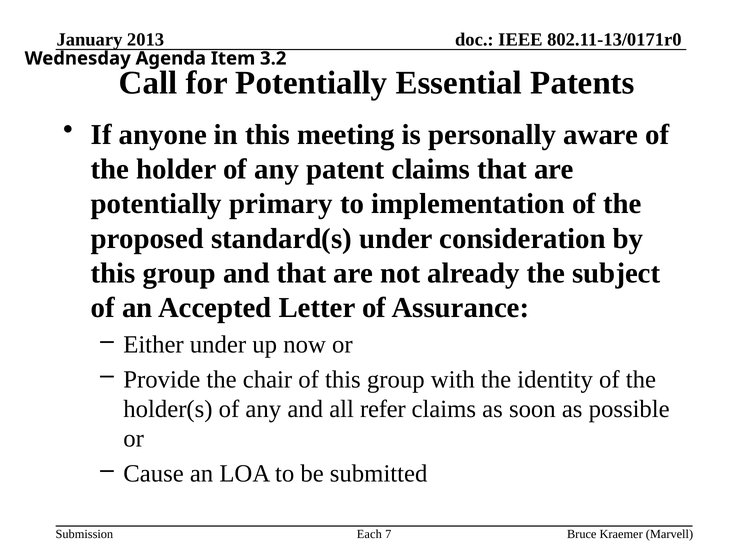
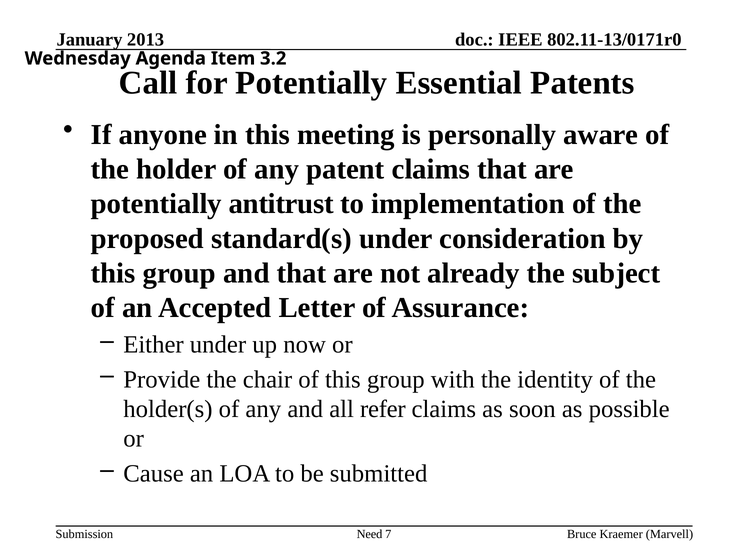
primary: primary -> antitrust (281, 204)
Each: Each -> Need (369, 534)
